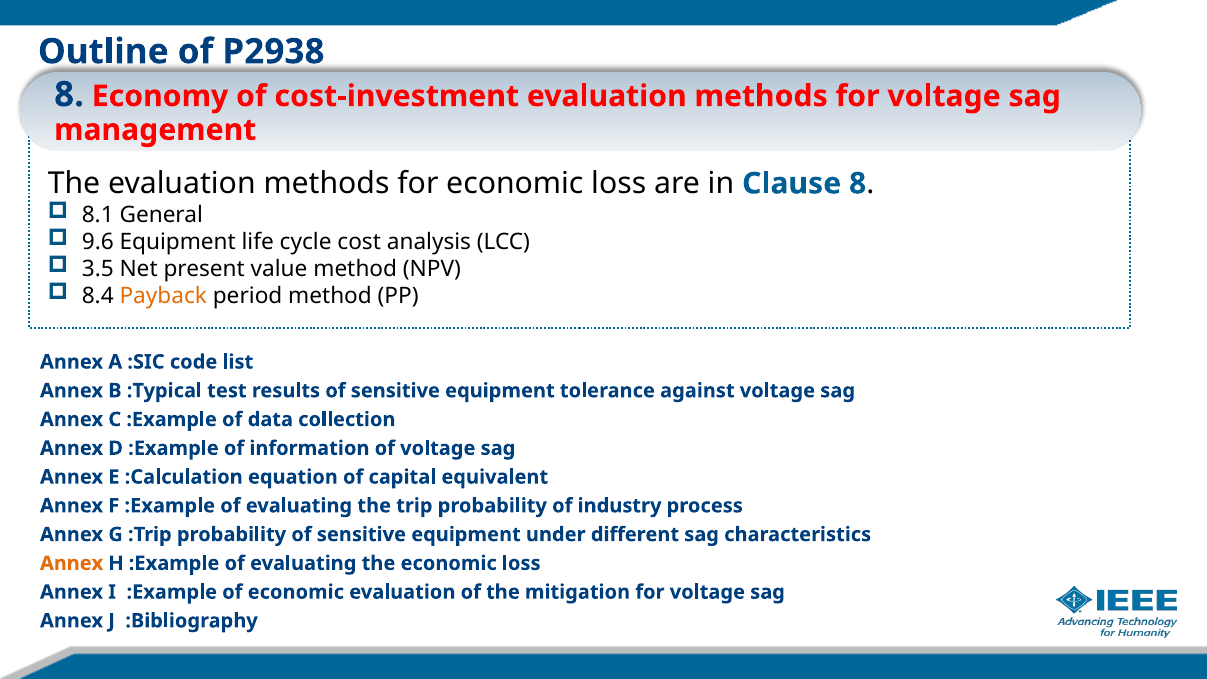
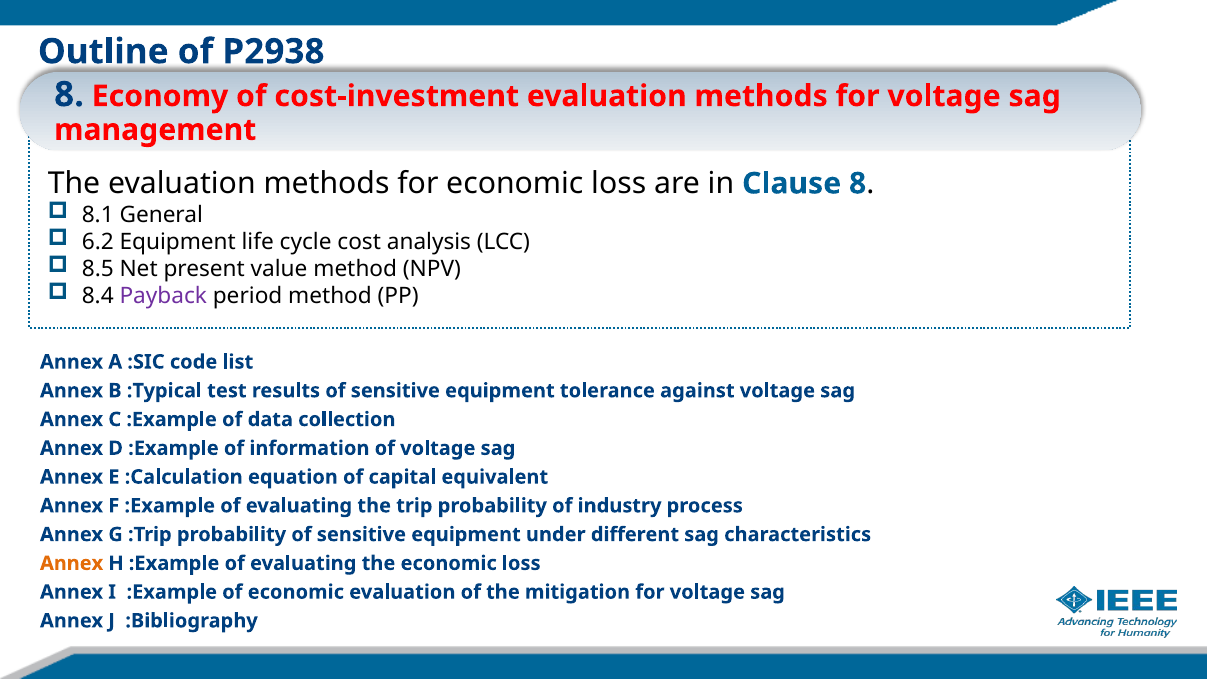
9.6: 9.6 -> 6.2 (98, 242)
3.5: 3.5 -> 8.5 (98, 269)
Payback colour: orange -> purple (163, 296)
